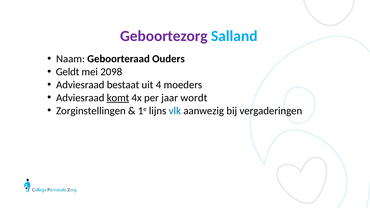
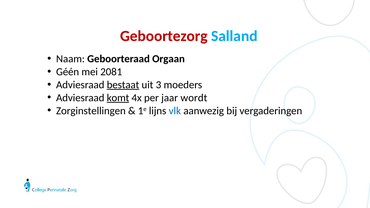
Geboortezorg colour: purple -> red (164, 36)
Ouders: Ouders -> Orgaan (169, 59)
Geldt: Geldt -> Géén (68, 72)
2098: 2098 -> 2081 (111, 72)
bestaat underline: none -> present (123, 85)
4: 4 -> 3 (159, 85)
